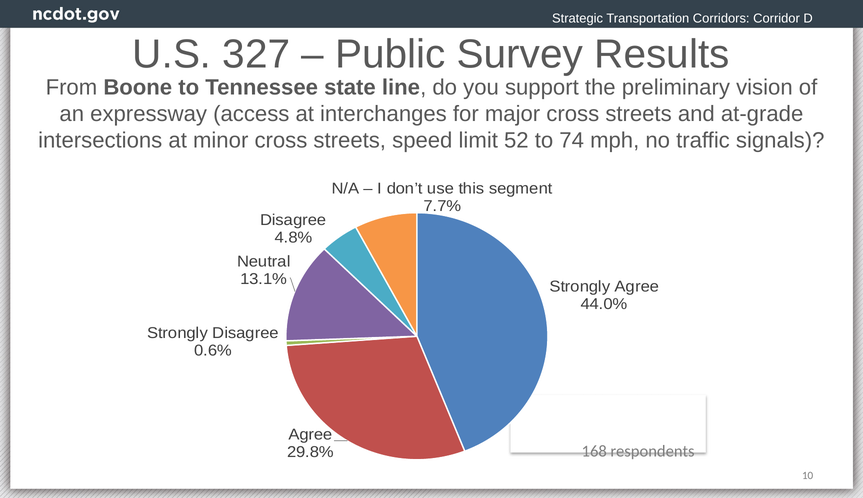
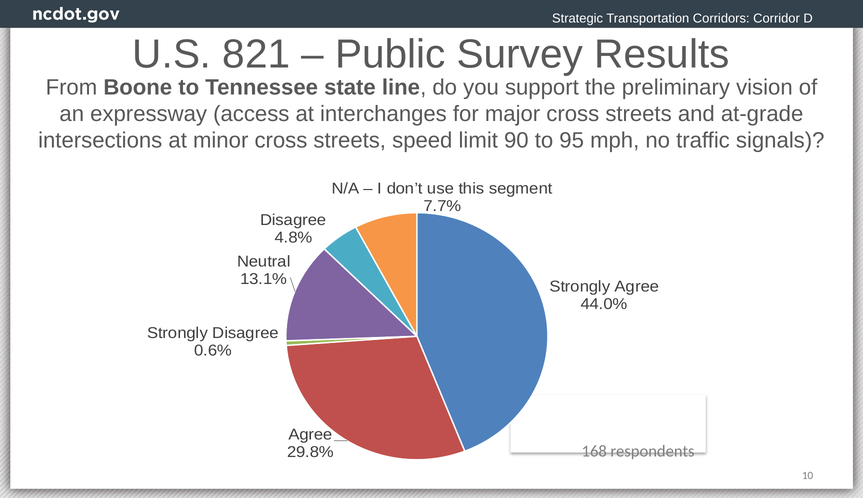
327: 327 -> 821 (256, 54)
52: 52 -> 90 (516, 140)
74: 74 -> 95 (572, 140)
